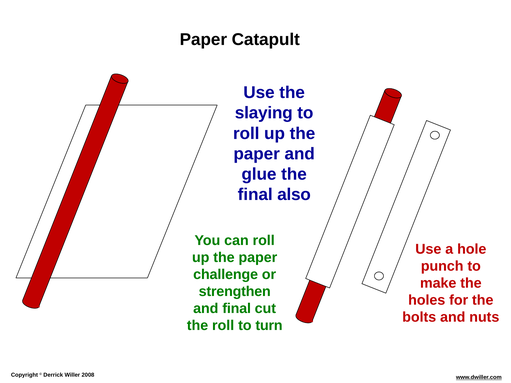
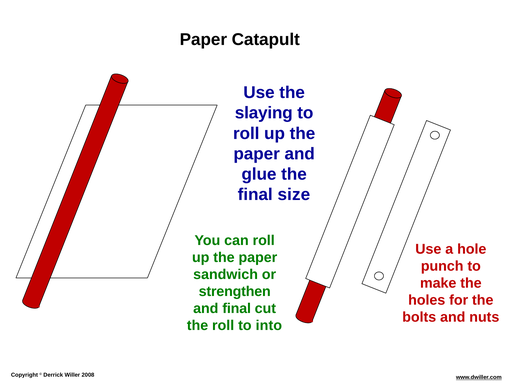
also: also -> size (294, 195)
challenge: challenge -> sandwich (226, 275)
turn: turn -> into (269, 326)
